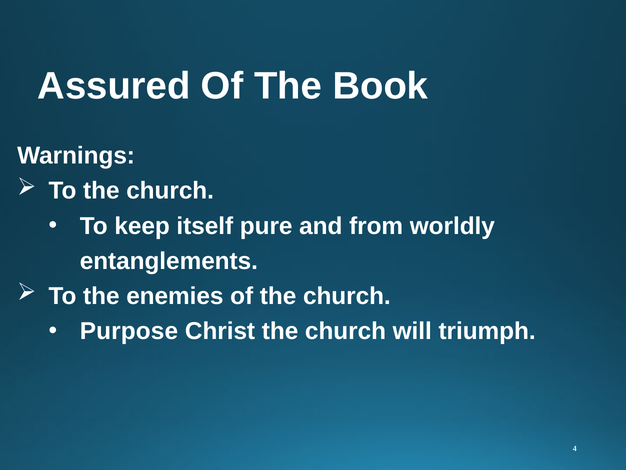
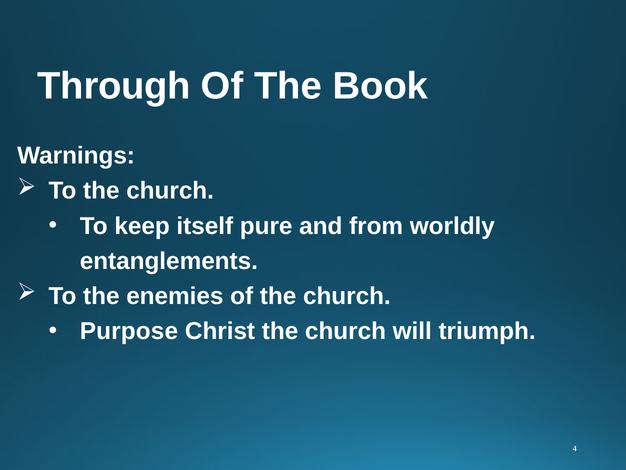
Assured: Assured -> Through (114, 86)
